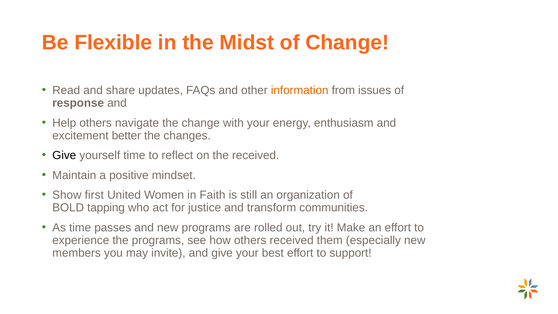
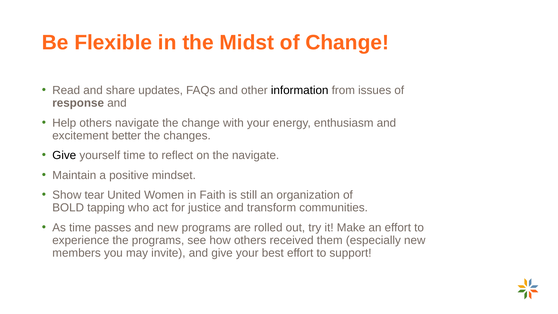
information colour: orange -> black (300, 90)
the received: received -> navigate (256, 155)
first: first -> tear (94, 195)
